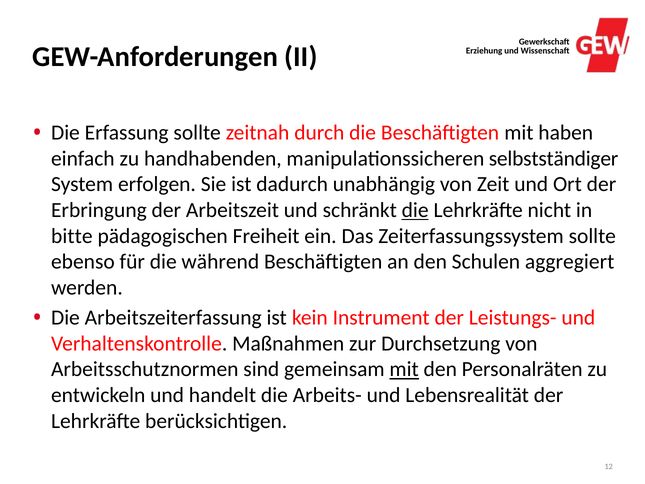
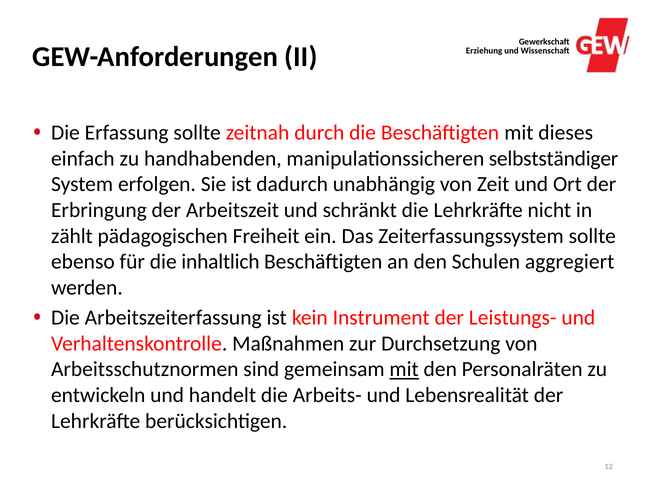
haben: haben -> dieses (566, 133)
die underline: present -> none (415, 210)
bitte: bitte -> zählt (72, 236)
während: während -> inhaltlich (220, 262)
